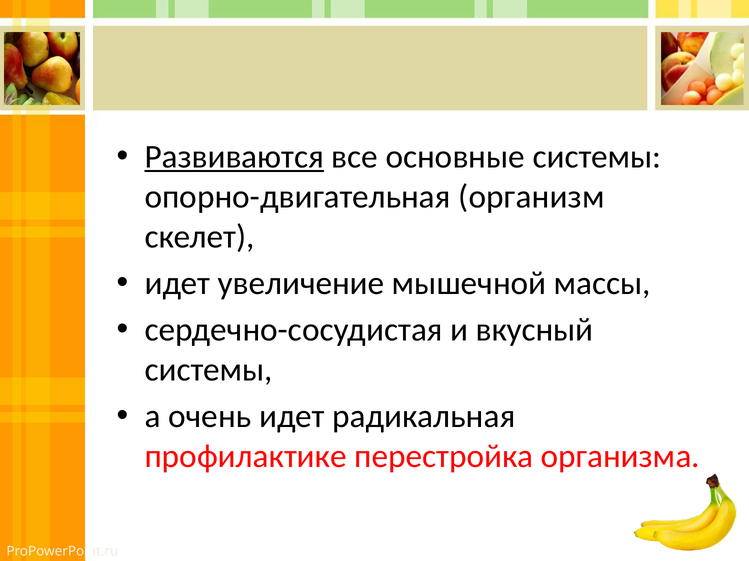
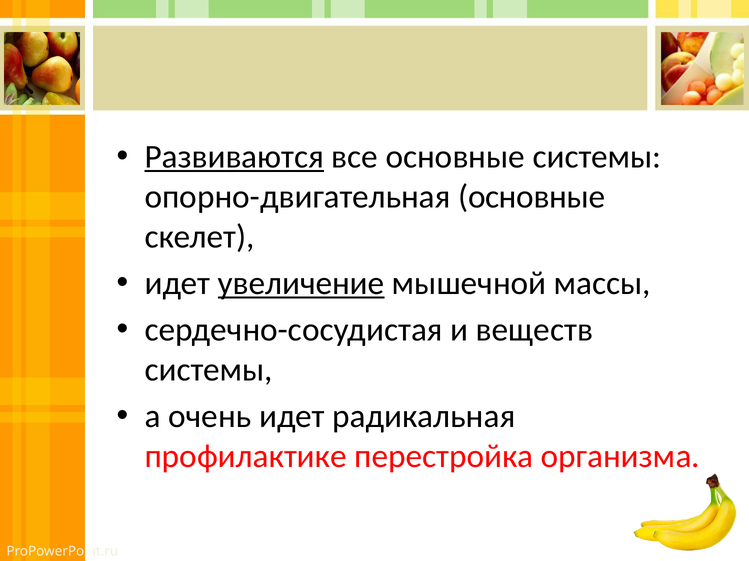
опорно-двигательная организм: организм -> основные (532, 197)
увеличение underline: none -> present (301, 284)
вкусный: вкусный -> веществ (534, 330)
